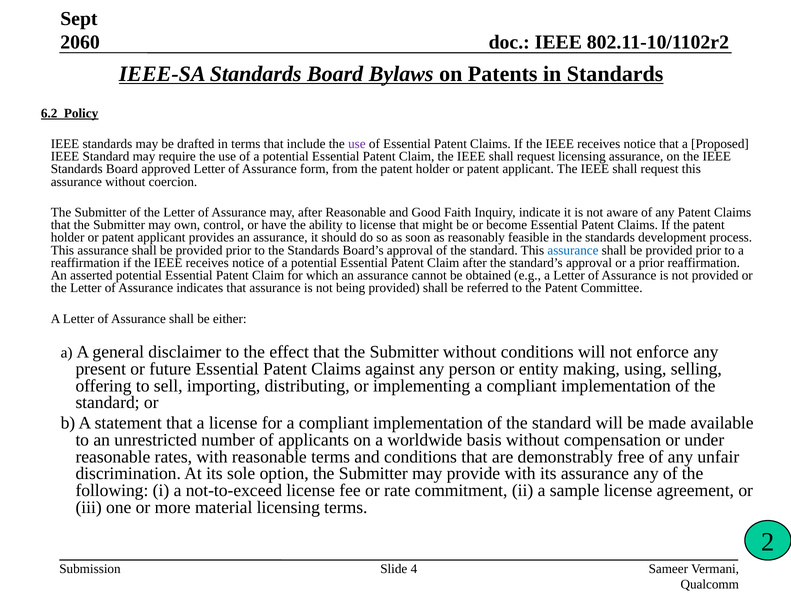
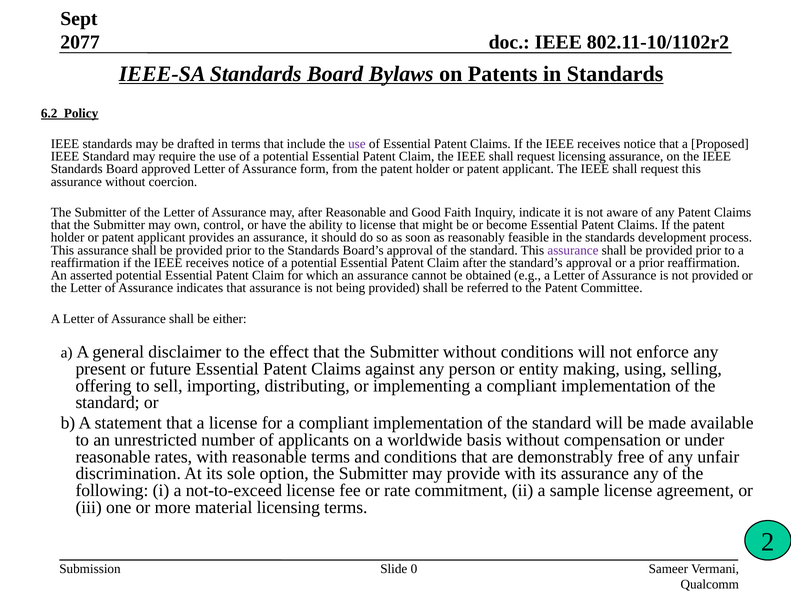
2060: 2060 -> 2077 (80, 42)
assurance colour: blue -> purple (573, 250)
4: 4 -> 0 (414, 569)
